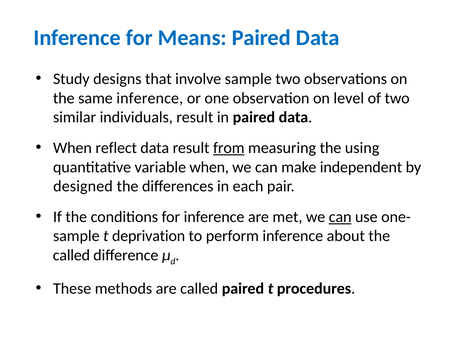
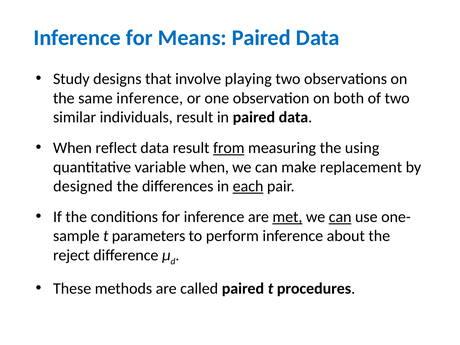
involve sample: sample -> playing (248, 79)
level: level -> both (349, 98)
independent: independent -> replacement (361, 167)
each underline: none -> present (248, 186)
met underline: none -> present (287, 217)
deprivation: deprivation -> parameters (149, 236)
called: called -> reject (71, 255)
